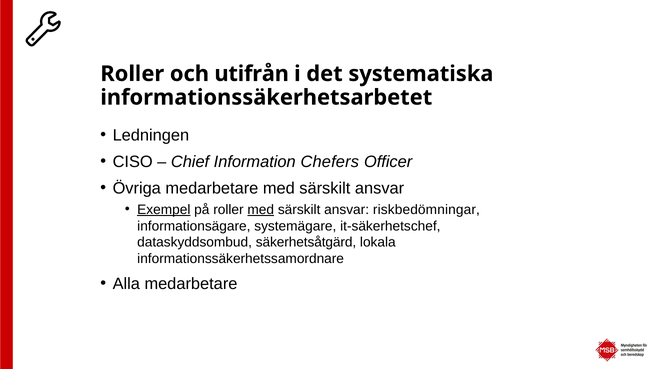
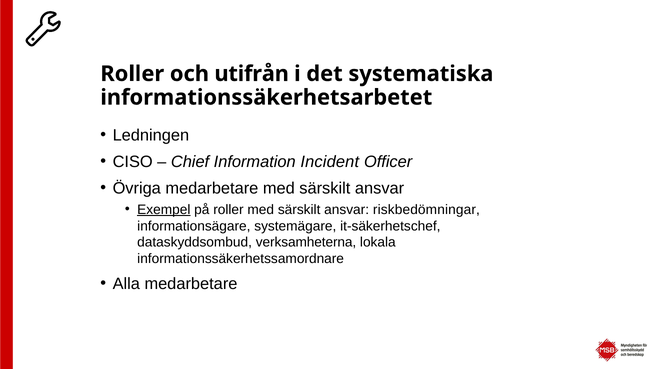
Chefers: Chefers -> Incident (330, 162)
med underline: present -> none (261, 210)
säkerhetsåtgärd: säkerhetsåtgärd -> verksamheterna (306, 242)
